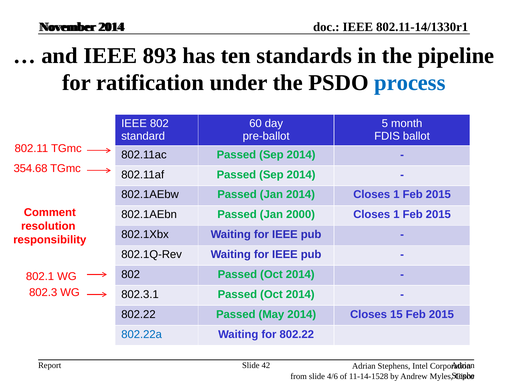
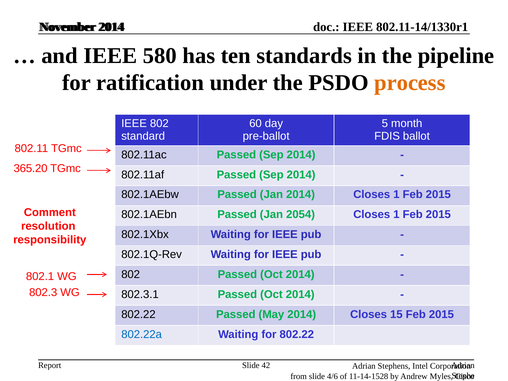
893: 893 -> 580 (160, 56)
process colour: blue -> orange (410, 83)
354.68: 354.68 -> 365.20 (31, 169)
2000: 2000 -> 2054 (301, 215)
